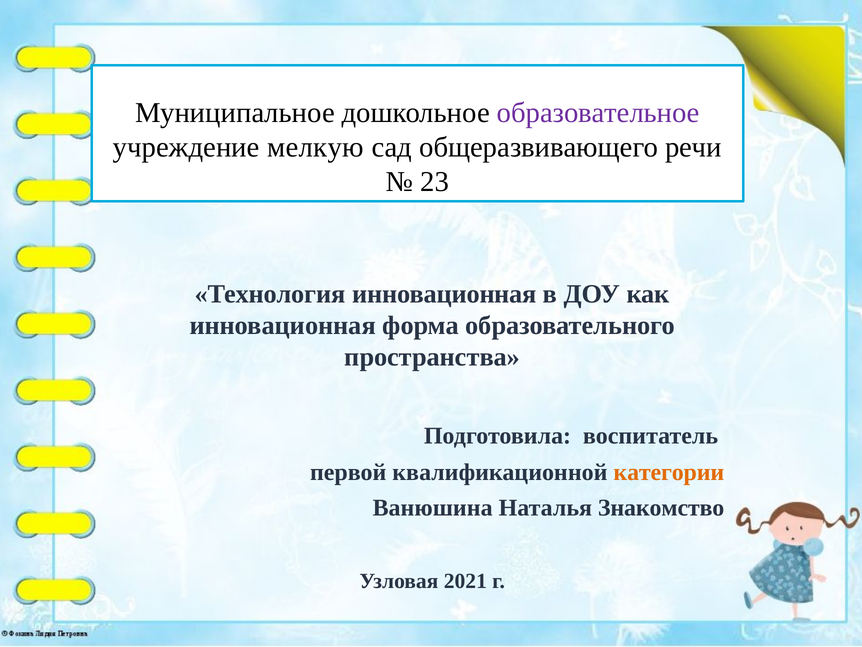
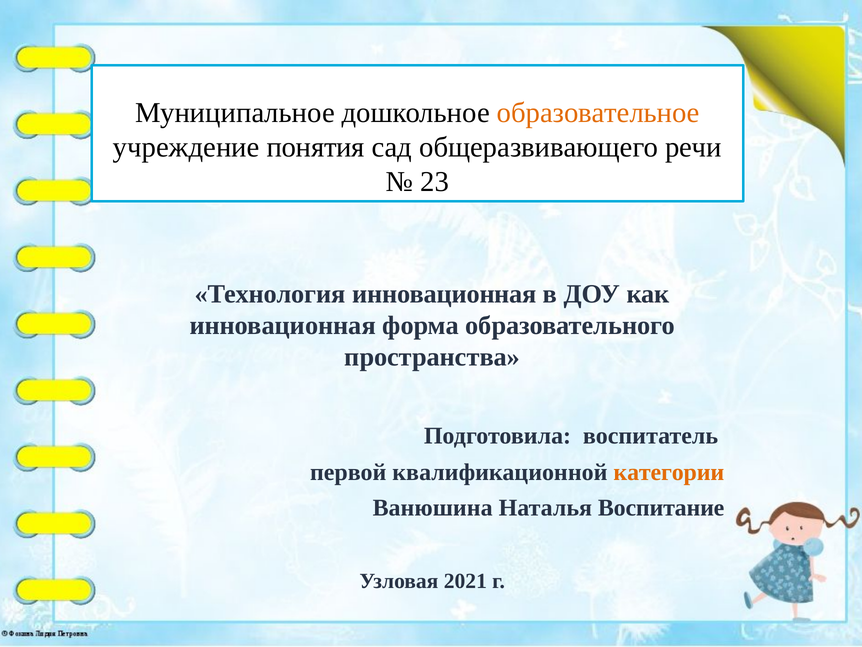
образовательное colour: purple -> orange (598, 113)
мелкую: мелкую -> понятия (316, 147)
Знакомство: Знакомство -> Воспитание (661, 508)
